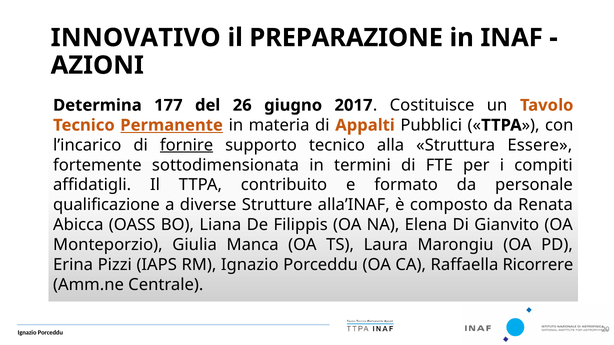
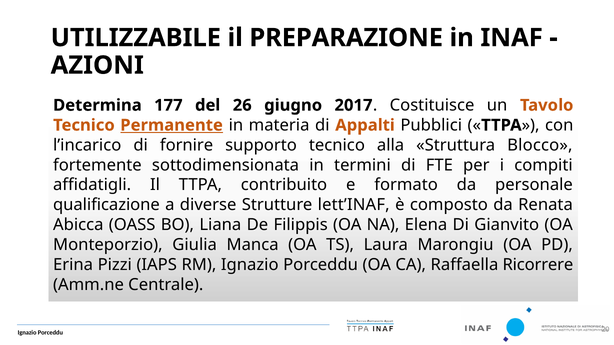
INNOVATIVO: INNOVATIVO -> UTILIZZABILE (136, 38)
fornire underline: present -> none (187, 145)
Essere: Essere -> Blocco (540, 145)
alla’INAF: alla’INAF -> lett’INAF (354, 205)
